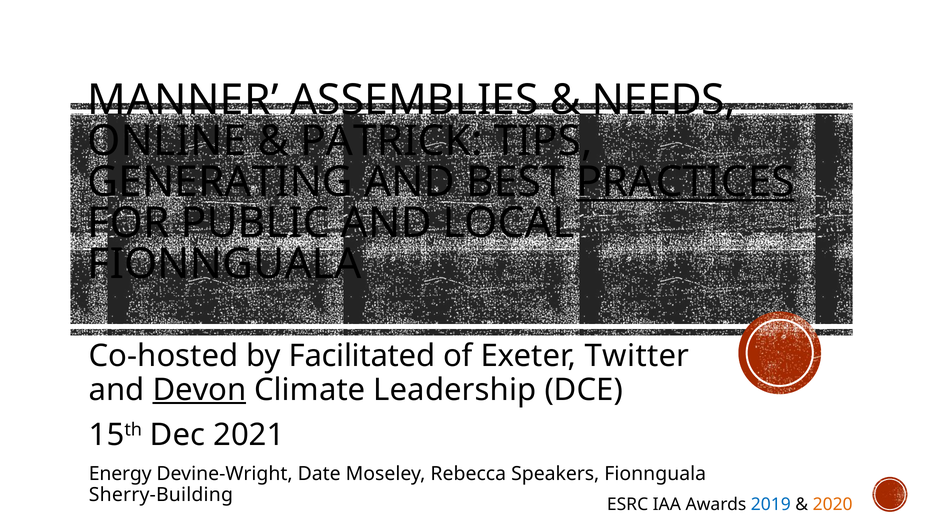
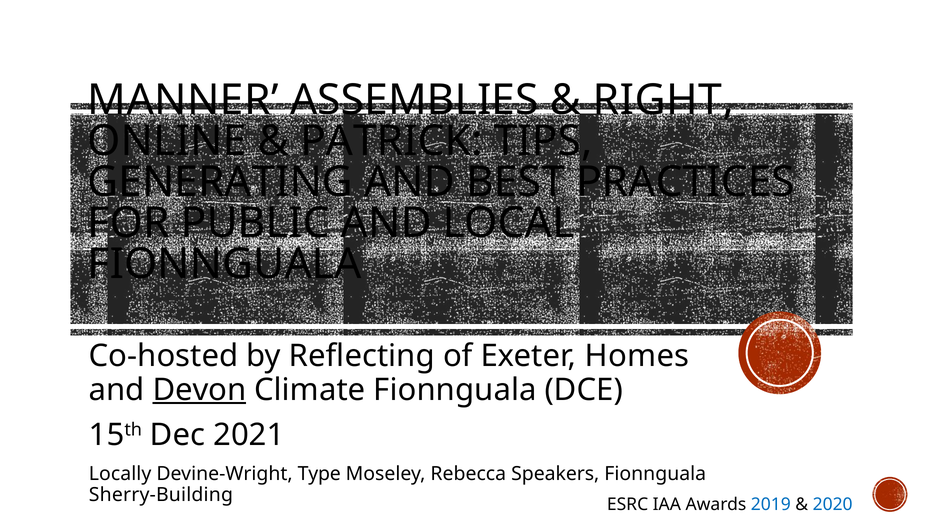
NEEDS: NEEDS -> RIGHT (663, 100)
PRACTICES underline: present -> none (685, 182)
Facilitated: Facilitated -> Reflecting (362, 356)
Twitter: Twitter -> Homes (637, 356)
Climate Leadership: Leadership -> Fionnguala (455, 390)
Energy: Energy -> Locally (120, 474)
Date: Date -> Type (319, 474)
2020 colour: orange -> blue (833, 504)
